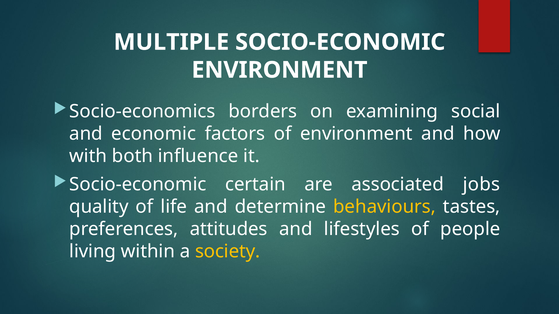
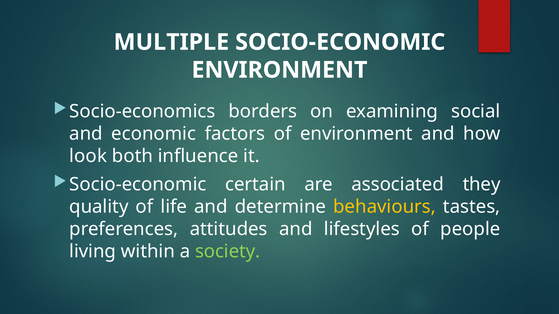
with: with -> look (88, 156)
jobs: jobs -> they (482, 185)
society colour: yellow -> light green (228, 252)
